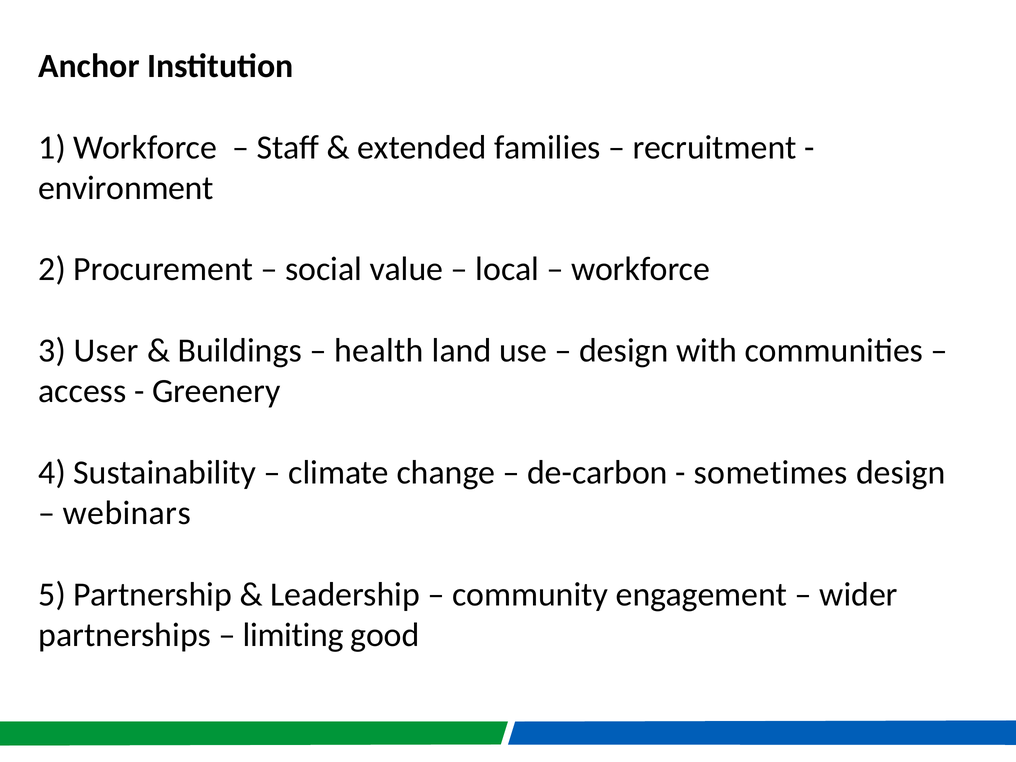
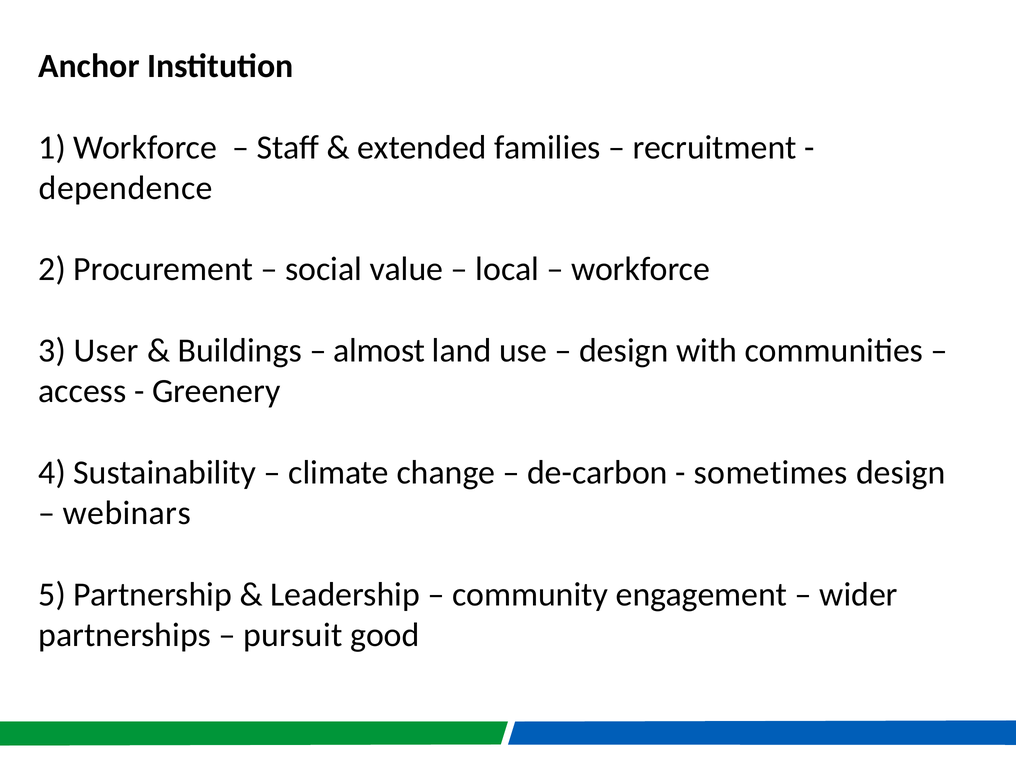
environment: environment -> dependence (126, 188)
health: health -> almost (379, 351)
limiting: limiting -> pursuit (293, 635)
